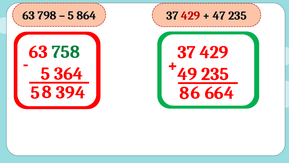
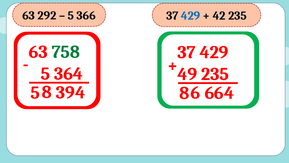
798: 798 -> 292 (47, 15)
864: 864 -> 366 (86, 15)
429 colour: red -> blue (191, 16)
47: 47 -> 42 (219, 16)
